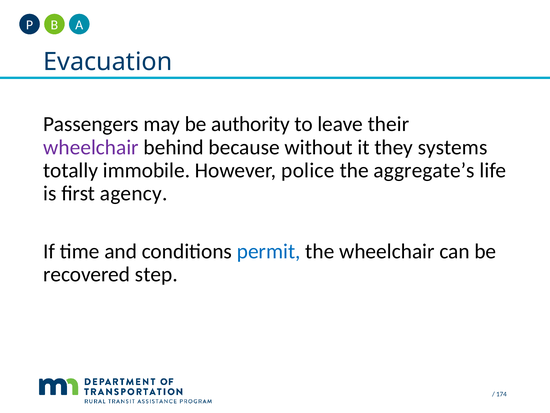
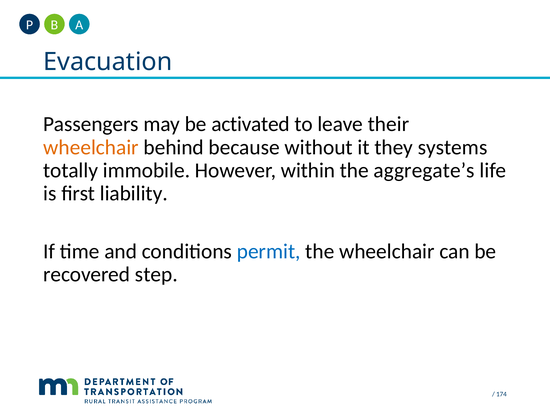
authority: authority -> activated (251, 124)
wheelchair colour: purple -> orange (91, 147)
police: police -> within (308, 170)
agency: agency -> liability (134, 193)
